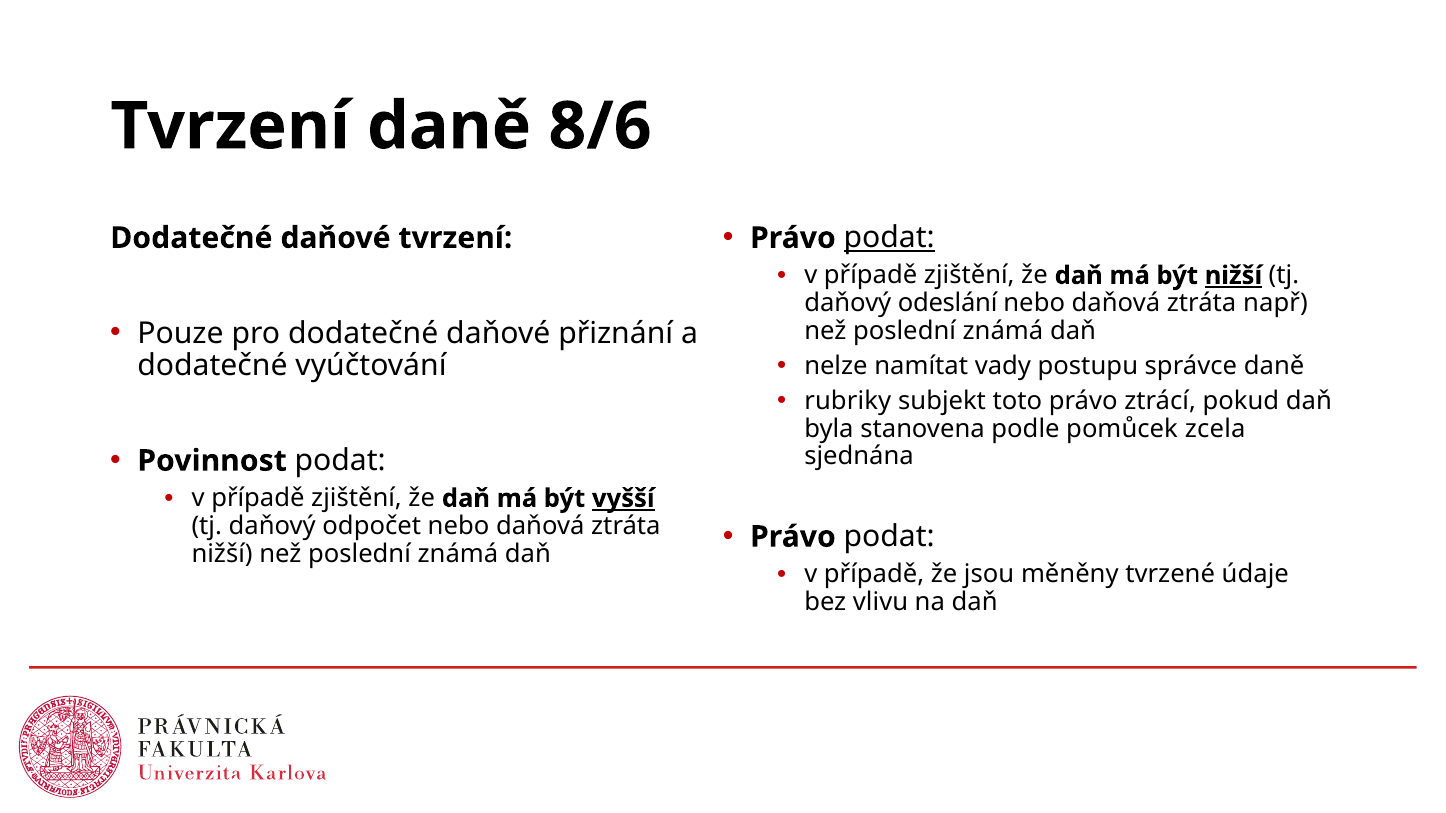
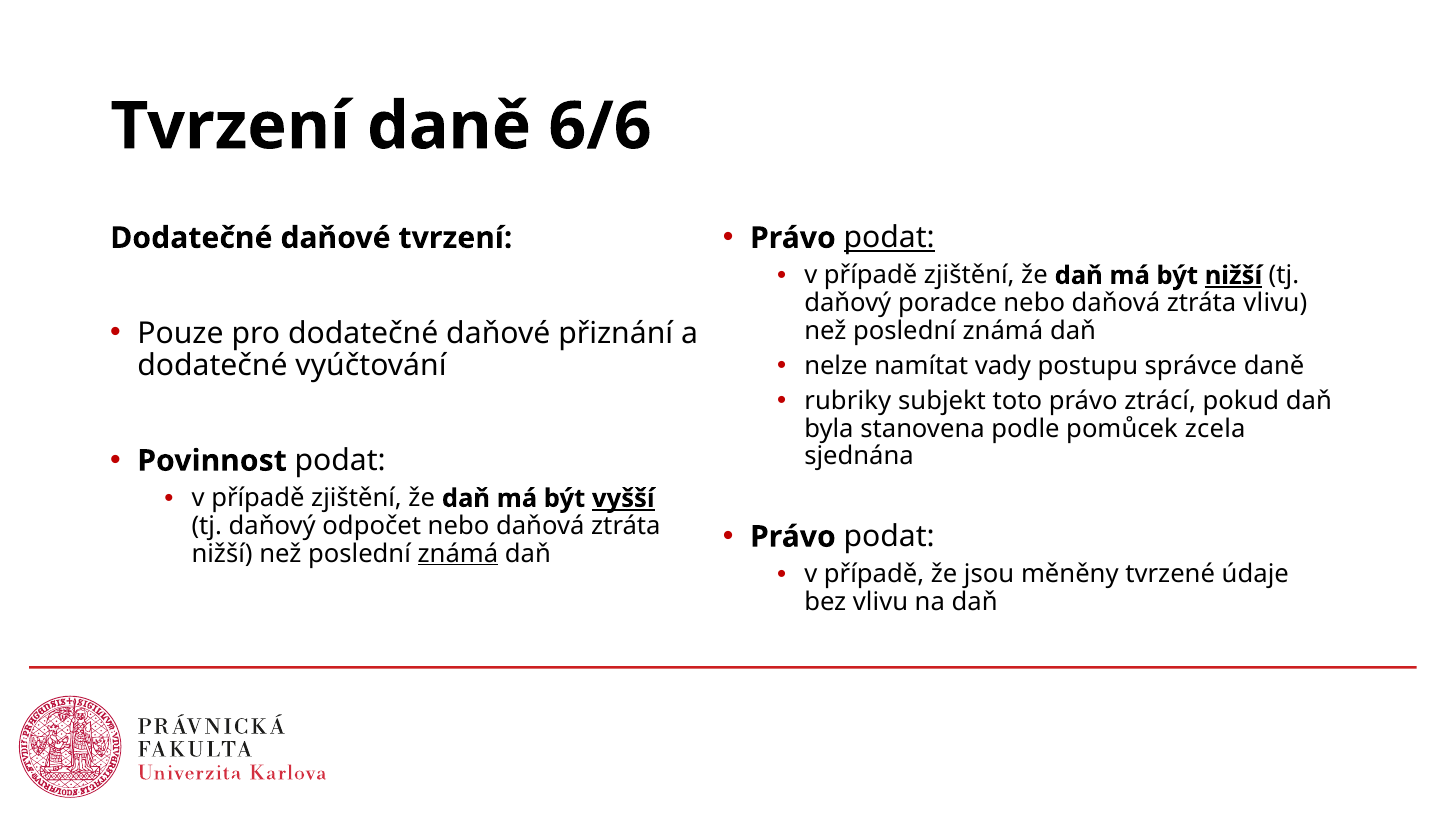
8/6: 8/6 -> 6/6 (600, 127)
odeslání: odeslání -> poradce (947, 303)
ztráta např: např -> vlivu (1275, 303)
známá underline: none -> present (458, 554)
